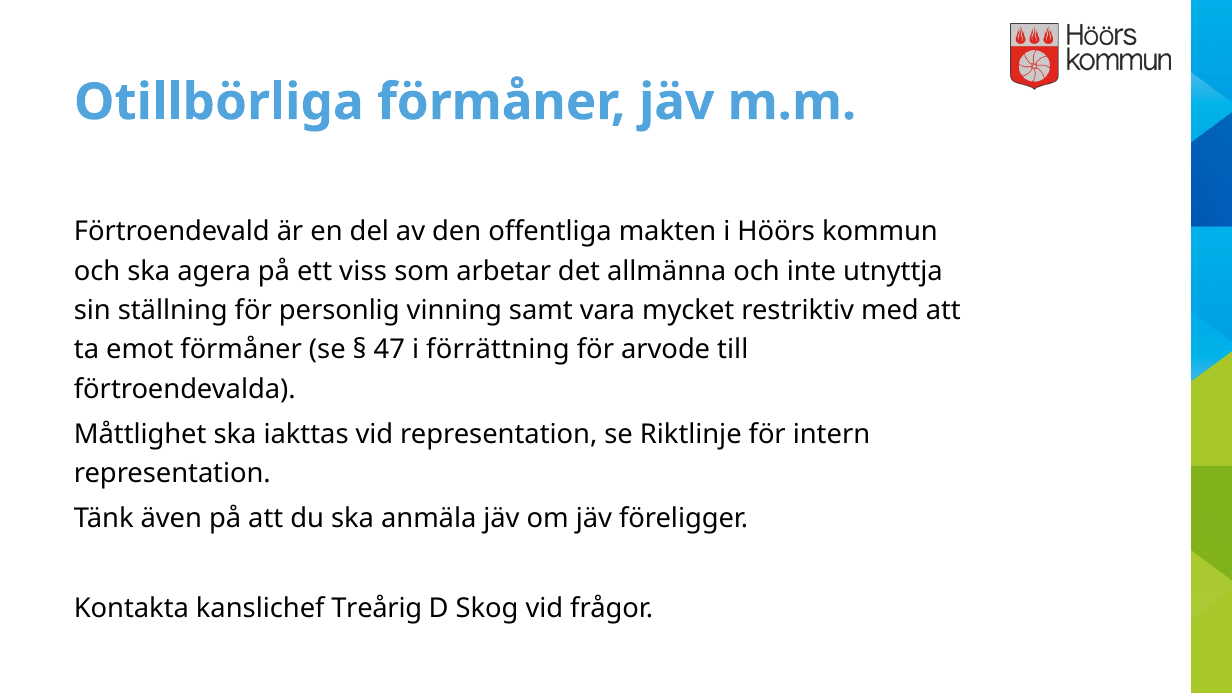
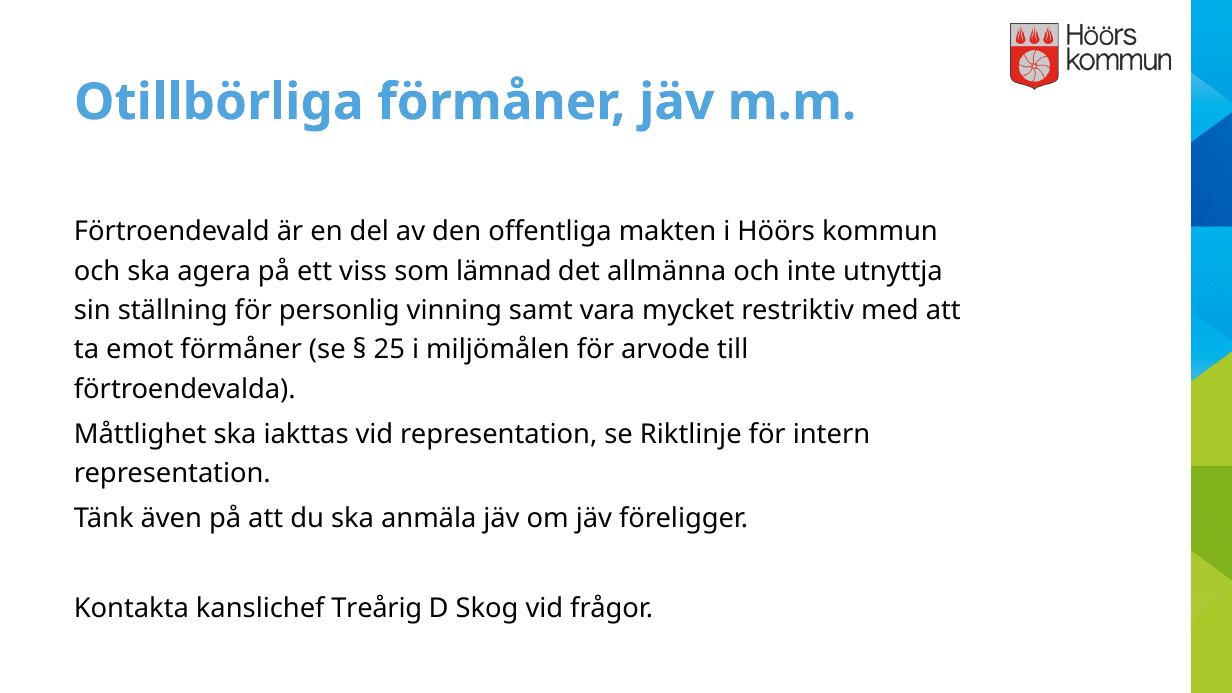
arbetar: arbetar -> lämnad (504, 271)
47: 47 -> 25 (389, 350)
förrättning: förrättning -> miljömålen (498, 350)
